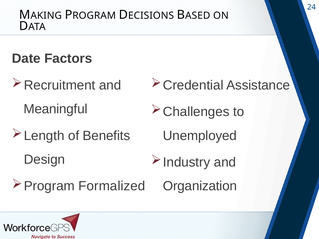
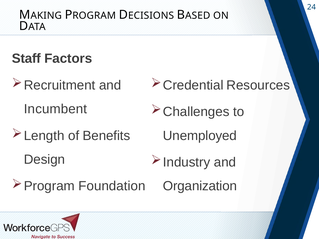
Date: Date -> Staff (26, 59)
Assistance: Assistance -> Resources (258, 85)
Meaningful: Meaningful -> Incumbent (55, 109)
Formalized: Formalized -> Foundation (112, 186)
